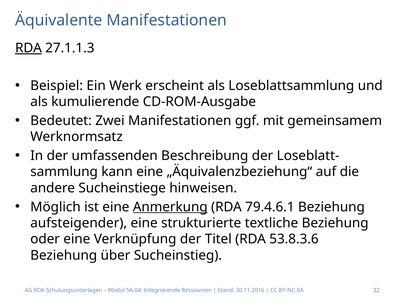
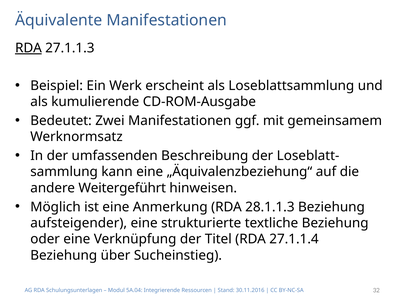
Sucheinstiege: Sucheinstiege -> Weitergeführt (122, 188)
Anmerkung underline: present -> none (170, 207)
79.4.6.1: 79.4.6.1 -> 28.1.1.3 (270, 207)
53.8.3.6: 53.8.3.6 -> 27.1.1.4 (294, 239)
